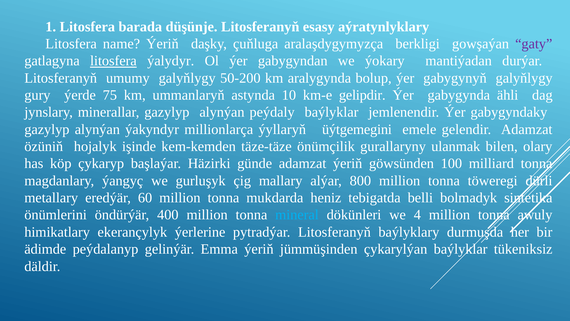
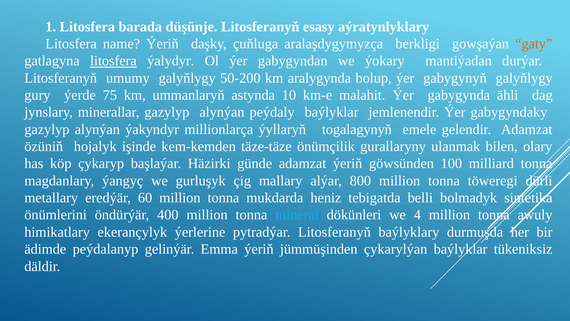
gaty colour: purple -> orange (534, 44)
gelipdir: gelipdir -> malahit (362, 95)
üýtgemegini: üýtgemegini -> togalagynyň (357, 129)
